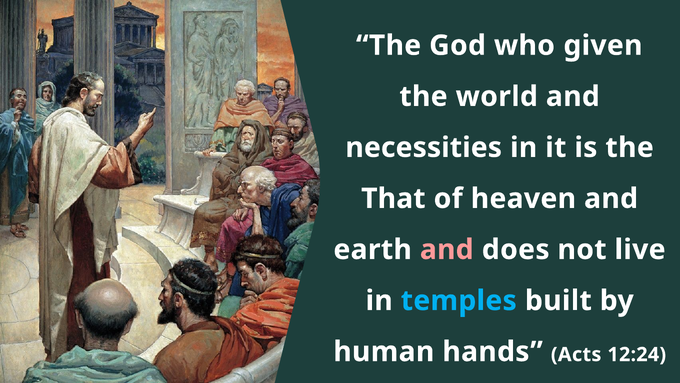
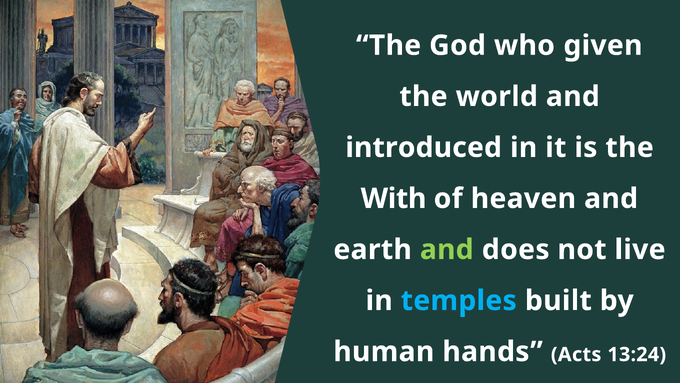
necessities: necessities -> introduced (424, 147)
That: That -> With (394, 198)
and colour: pink -> light green (447, 249)
12:24: 12:24 -> 13:24 (637, 354)
